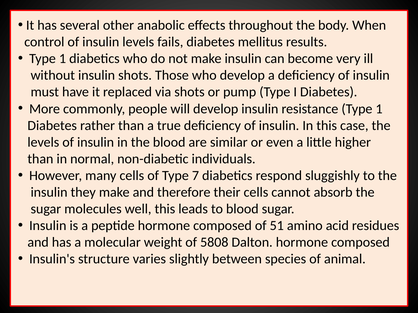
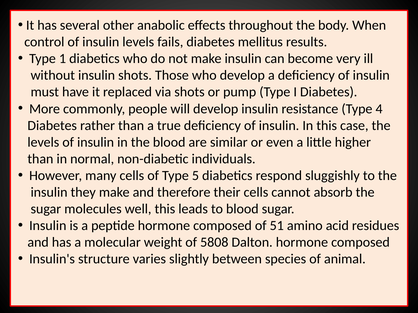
resistance Type 1: 1 -> 4 (379, 109)
7: 7 -> 5 (195, 176)
